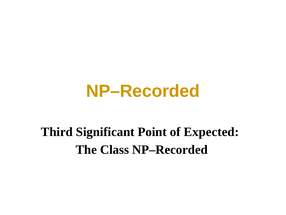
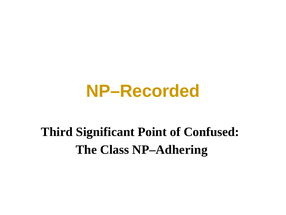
Expected: Expected -> Confused (211, 131)
Class NP–Recorded: NP–Recorded -> NP–Adhering (170, 149)
